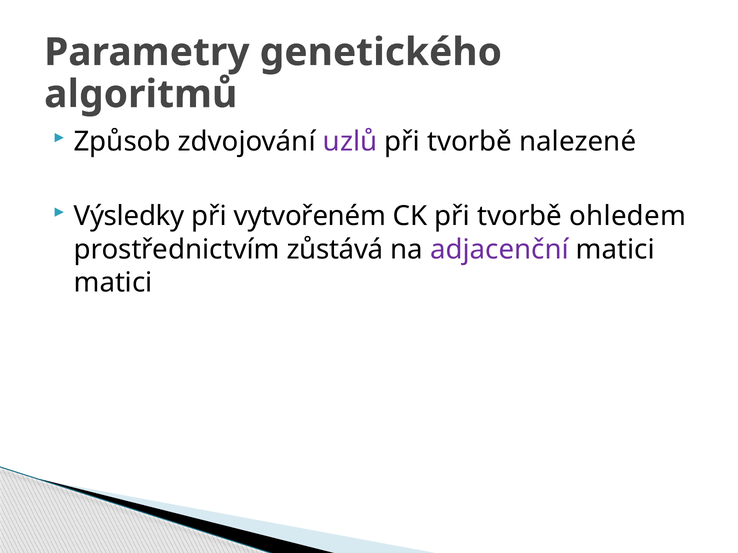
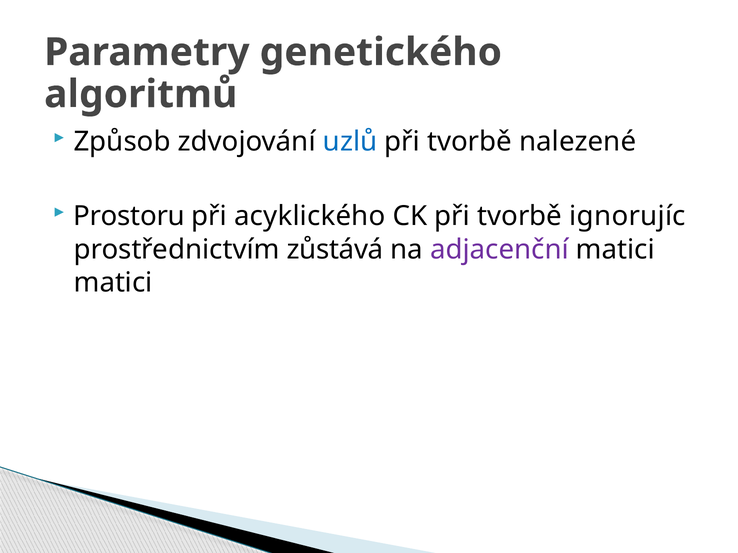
uzlů colour: purple -> blue (350, 142)
Výsledky: Výsledky -> Prostoru (129, 216)
vytvořeném: vytvořeném -> acyklického (310, 216)
ohledem: ohledem -> ignorujíc (628, 216)
